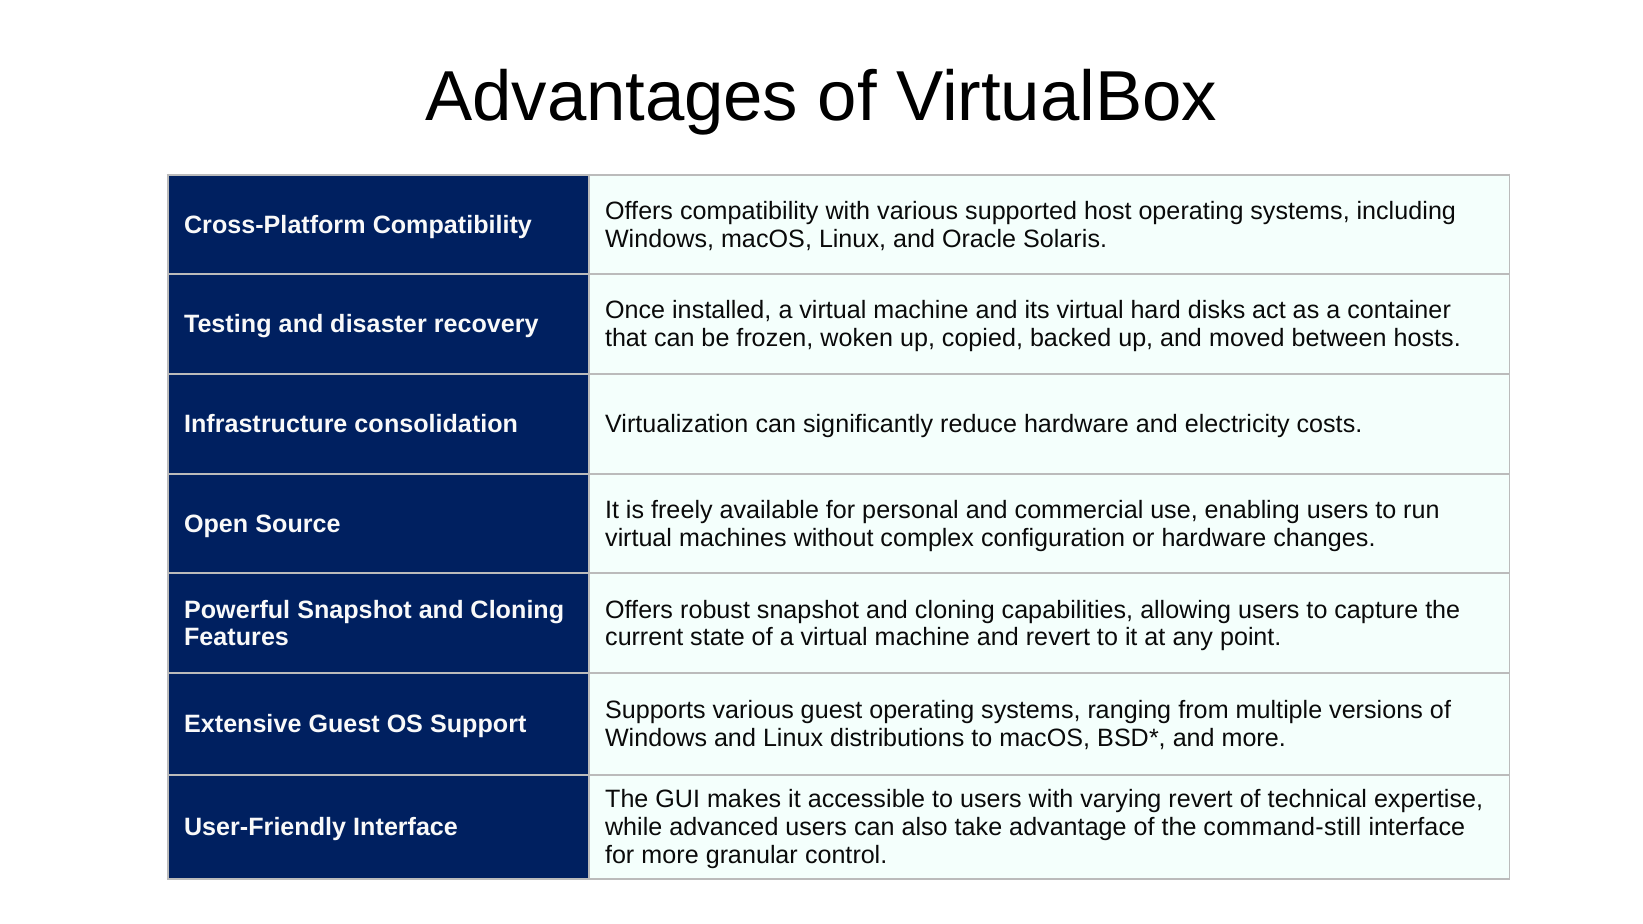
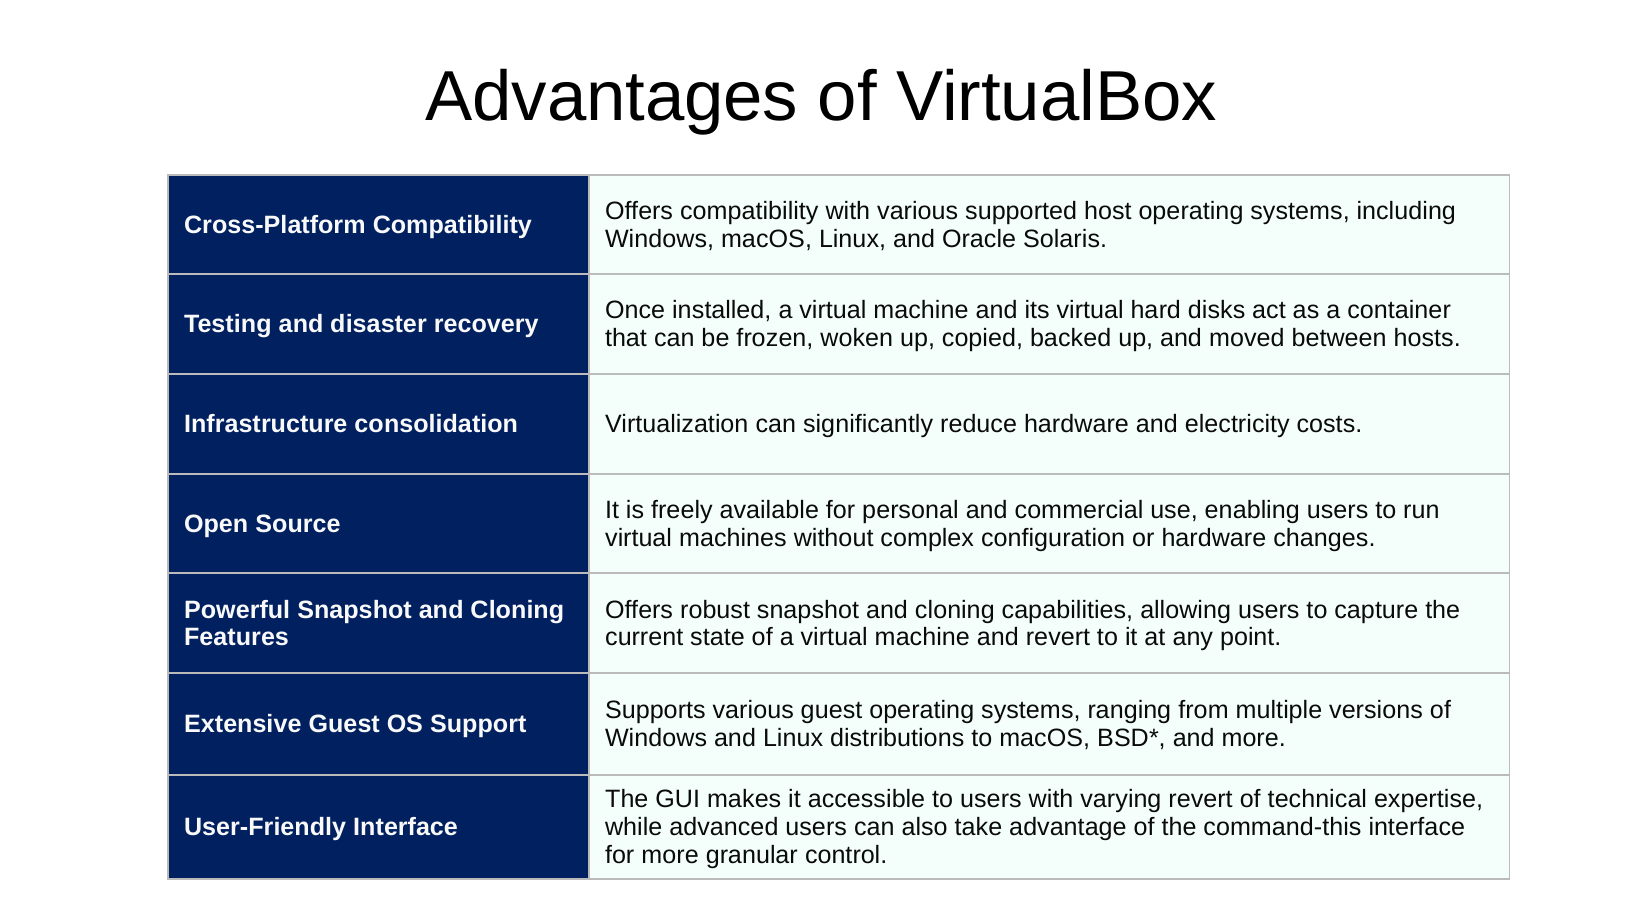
command-still: command-still -> command-this (1282, 828)
